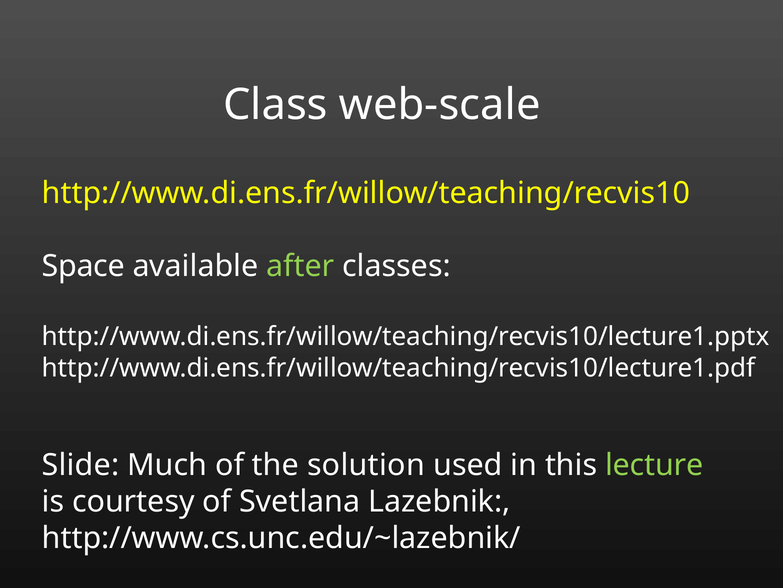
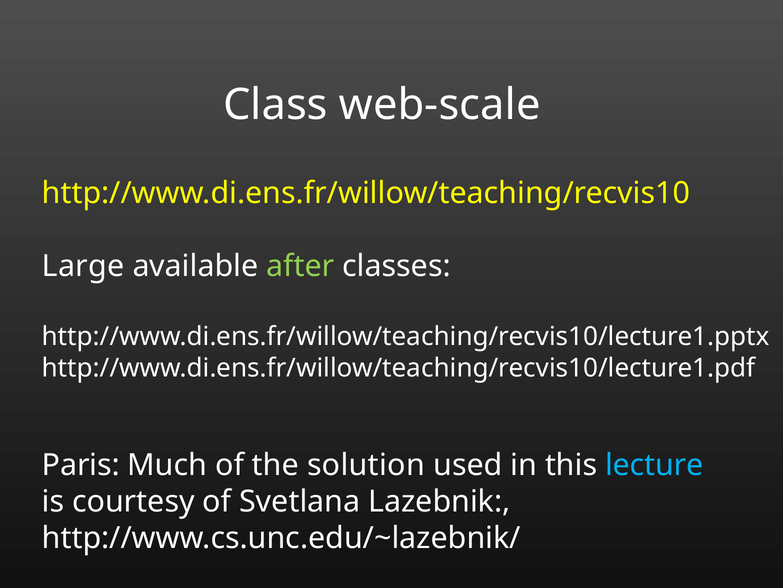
Space: Space -> Large (83, 266)
Slide: Slide -> Paris (81, 464)
lecture colour: light green -> light blue (654, 464)
